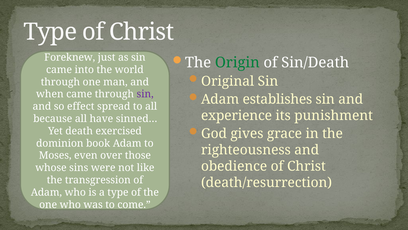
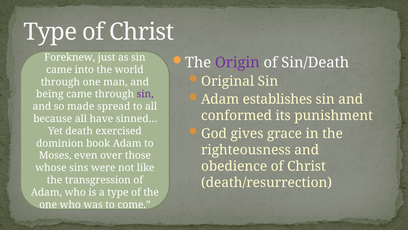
Origin colour: green -> purple (237, 62)
when: when -> being (50, 94)
effect: effect -> made (81, 106)
experience: experience -> conformed (236, 115)
